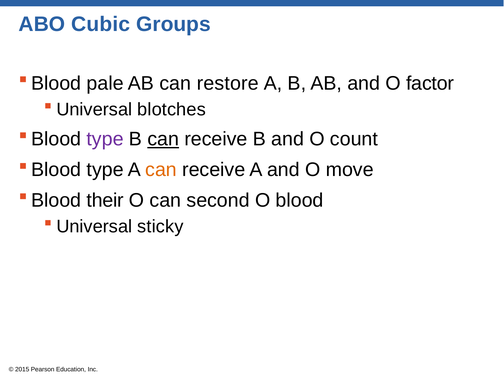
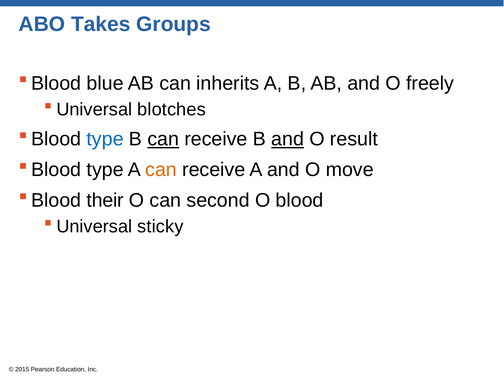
Cubic: Cubic -> Takes (101, 24)
pale: pale -> blue (105, 83)
restore: restore -> inherits (228, 83)
factor: factor -> freely (430, 83)
type colour: purple -> blue (105, 139)
and underline: none -> present (288, 139)
count: count -> result (354, 139)
